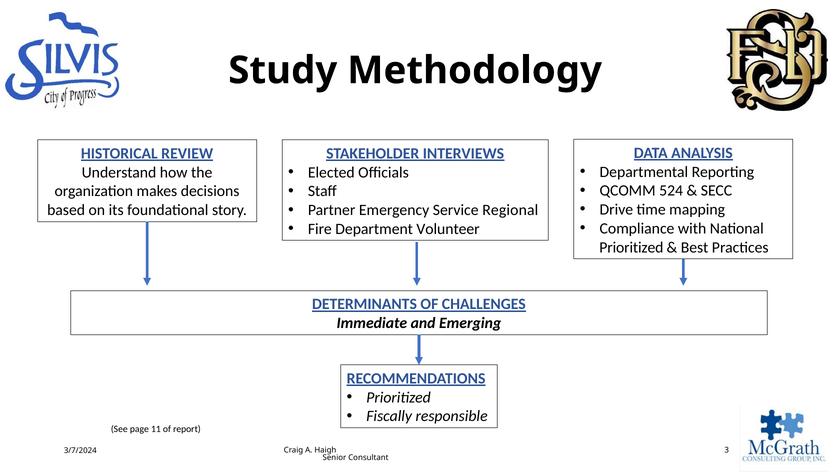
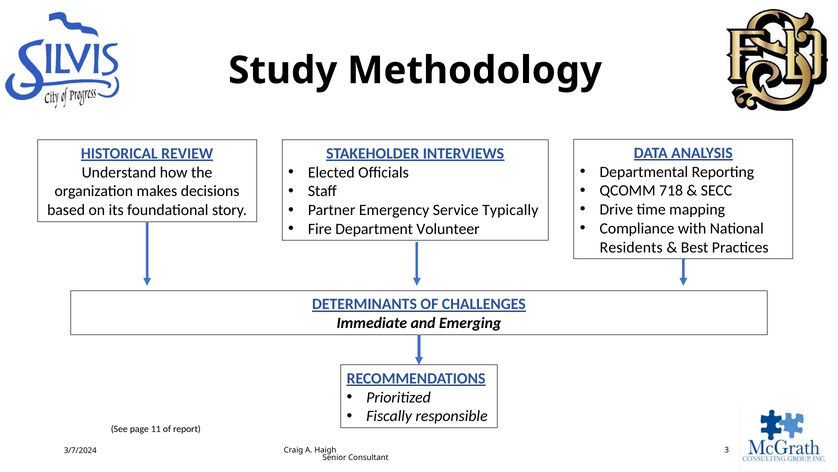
524: 524 -> 718 (671, 191)
Regional: Regional -> Typically (510, 210)
Prioritized: Prioritized -> Residents (631, 247)
